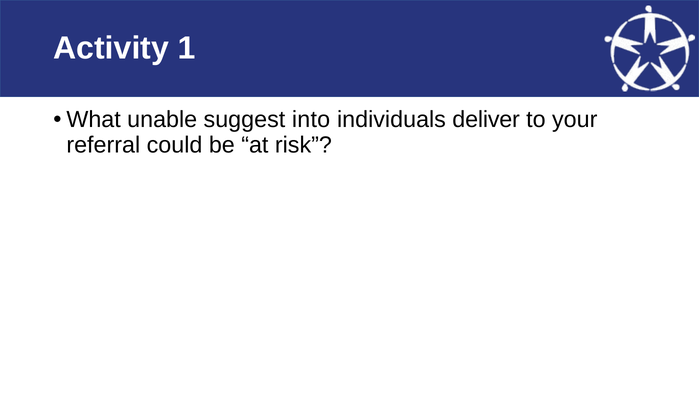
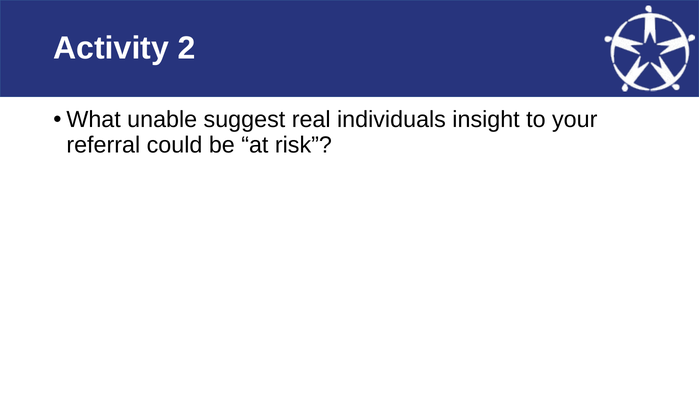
1: 1 -> 2 (187, 48)
into: into -> real (311, 120)
deliver: deliver -> insight (486, 120)
